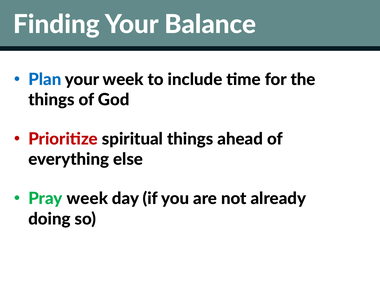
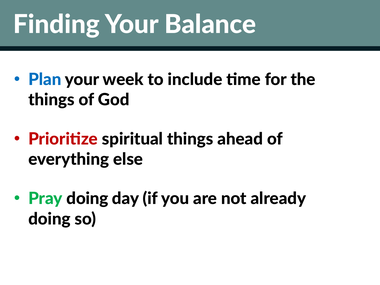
Pray week: week -> doing (87, 199)
